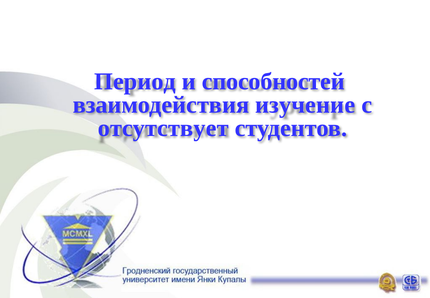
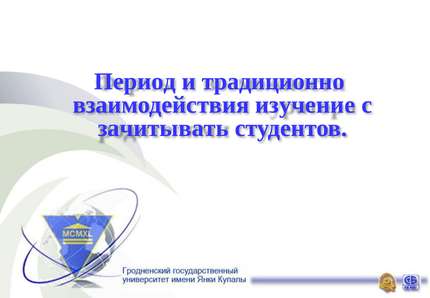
способностей: способностей -> традиционно (273, 81)
отсутствует: отсутствует -> зачитывать (163, 128)
